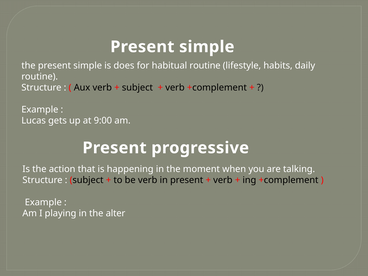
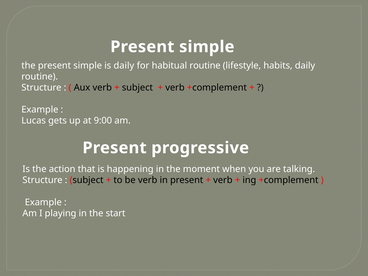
is does: does -> daily (124, 65)
alter: alter -> start (116, 213)
